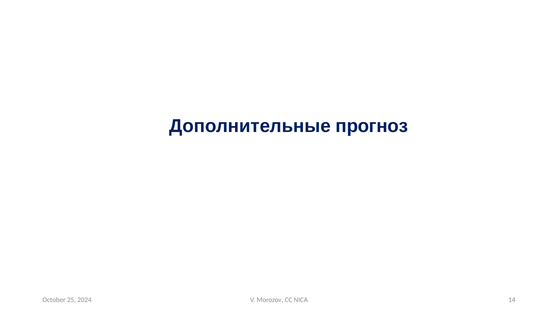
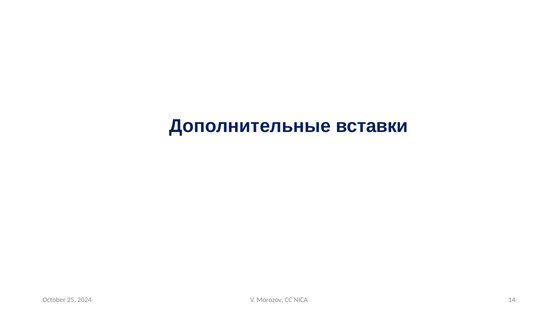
прогноз: прогноз -> вставки (372, 126)
